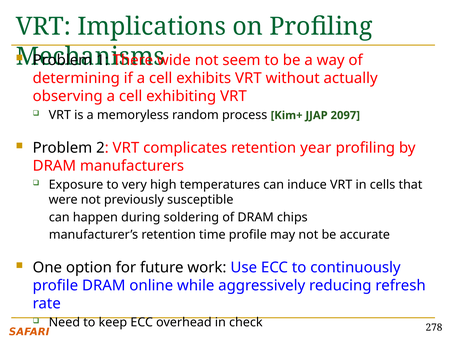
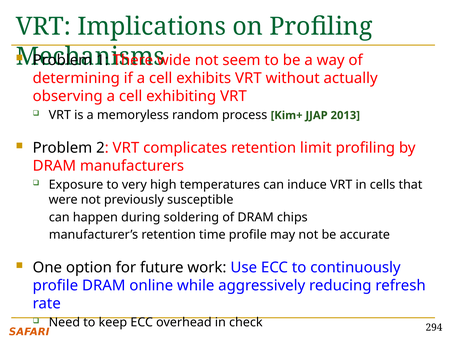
2097: 2097 -> 2013 (345, 115)
year: year -> limit (316, 148)
278: 278 -> 294 (434, 327)
